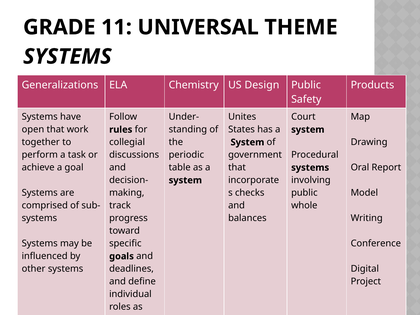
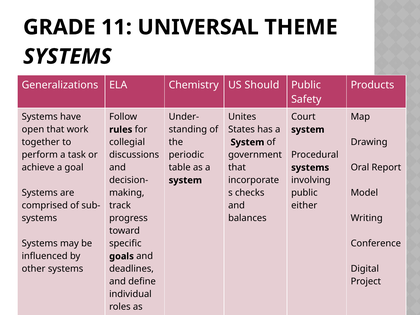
Design: Design -> Should (262, 85)
whole: whole -> either (304, 206)
